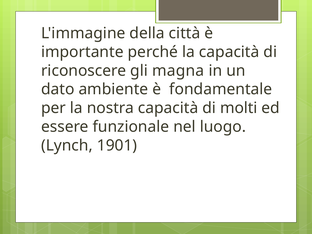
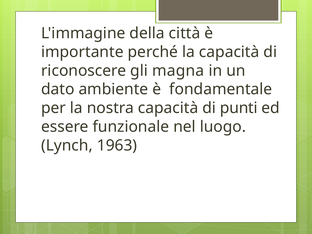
molti: molti -> punti (239, 108)
1901: 1901 -> 1963 (117, 146)
